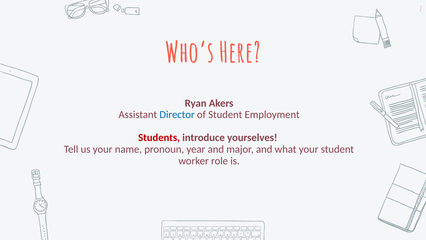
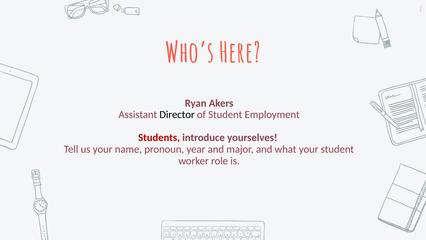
Director colour: blue -> black (177, 115)
